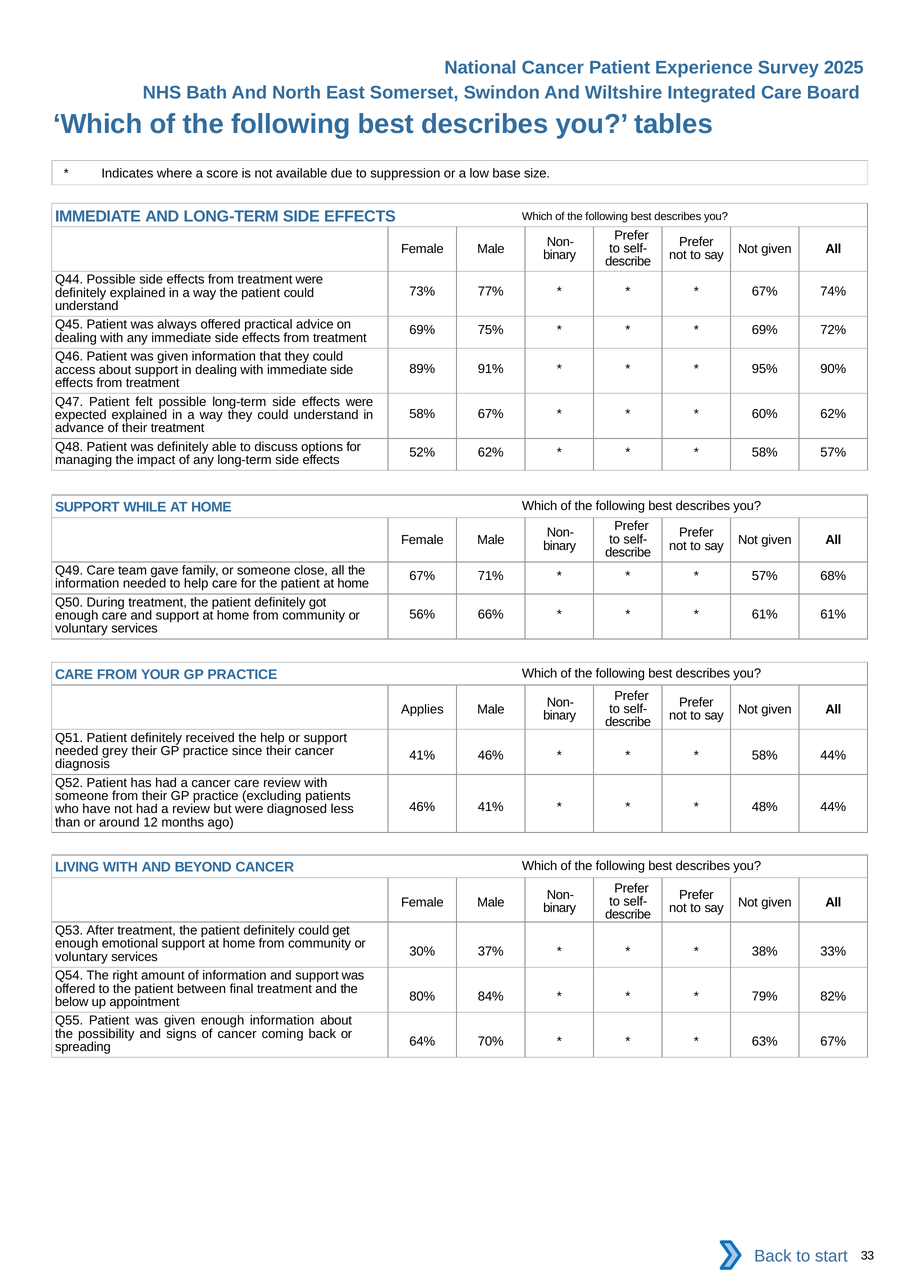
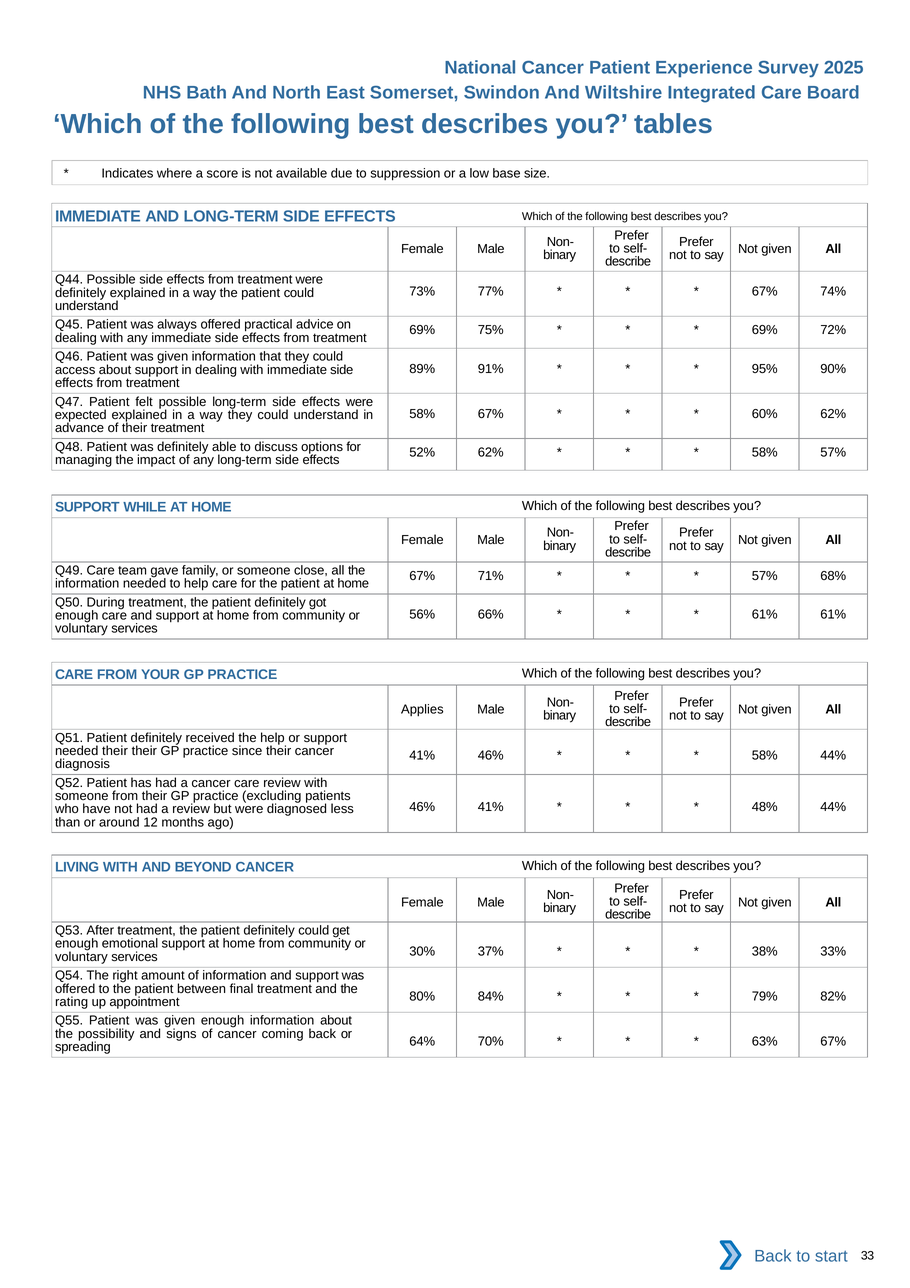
needed grey: grey -> their (115, 751)
below: below -> rating (72, 1002)
